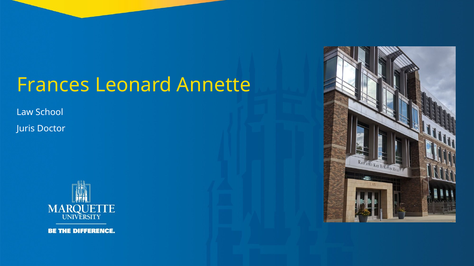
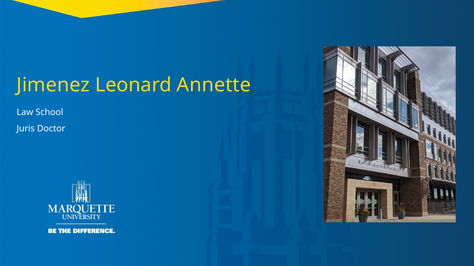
Frances: Frances -> Jimenez (53, 85)
